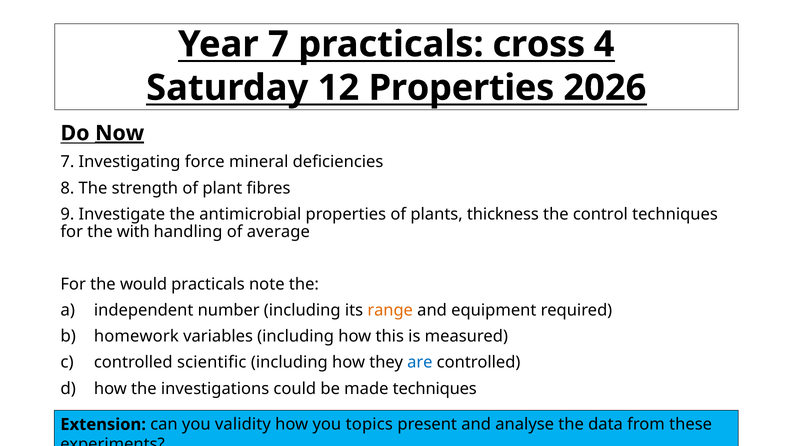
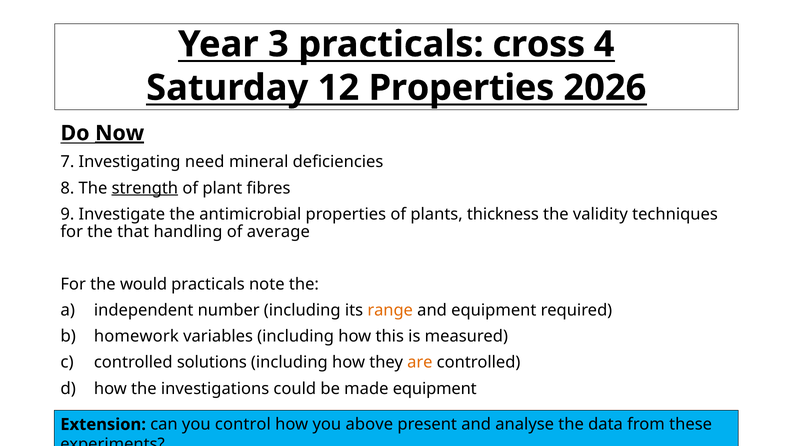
Year 7: 7 -> 3 (278, 44)
force: force -> need (205, 162)
strength underline: none -> present (145, 188)
control: control -> validity (600, 214)
with: with -> that (133, 232)
scientific: scientific -> solutions (212, 363)
are colour: blue -> orange (420, 363)
made techniques: techniques -> equipment (435, 389)
validity: validity -> control (243, 425)
topics: topics -> above (369, 425)
